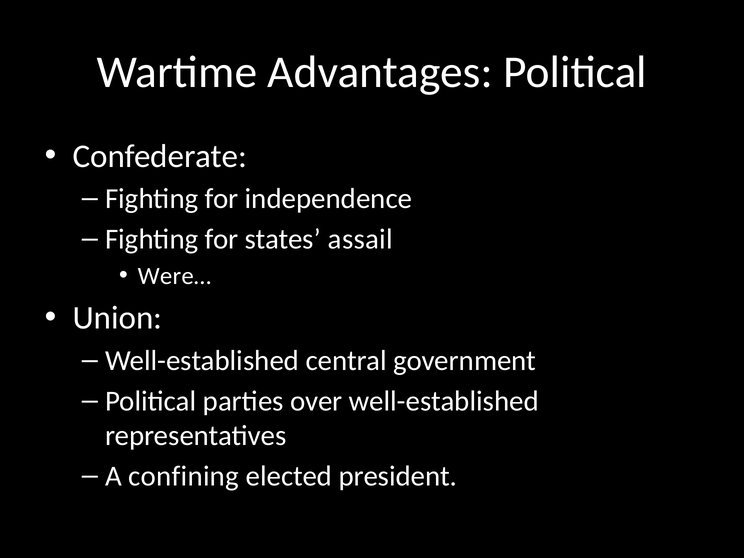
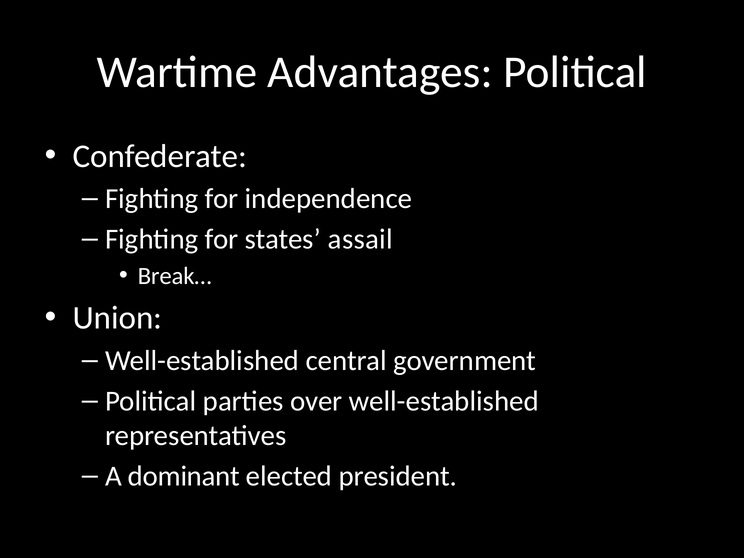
Were…: Were… -> Break… (175, 276)
confining: confining -> dominant (184, 476)
